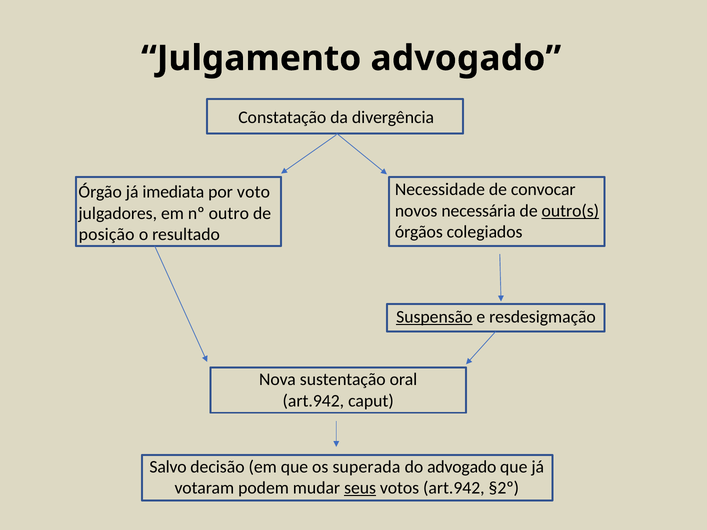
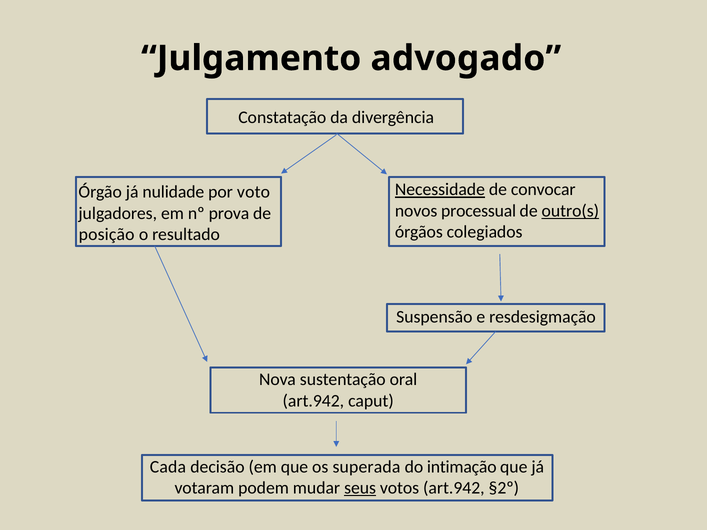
Necessidade underline: none -> present (440, 190)
imediata: imediata -> nulidade (173, 192)
necessária: necessária -> processual (479, 211)
outro: outro -> prova (229, 213)
Suspensão underline: present -> none (434, 317)
Salvo: Salvo -> Cada (168, 467)
do advogado: advogado -> intimação (462, 467)
